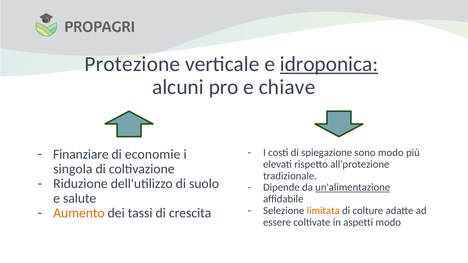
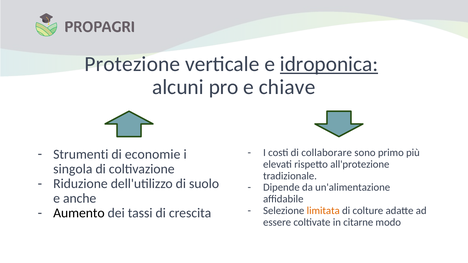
spiegazione: spiegazione -> collaborare (327, 153)
sono modo: modo -> primo (391, 153)
Finanziare: Finanziare -> Strumenti (81, 154)
un'alimentazione underline: present -> none (353, 188)
salute: salute -> anche (80, 199)
Aumento colour: orange -> black (79, 213)
aspetti: aspetti -> citarne (358, 222)
